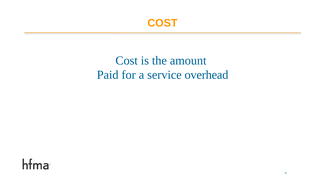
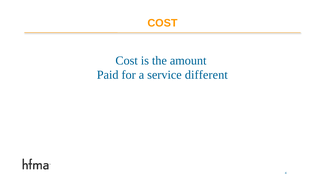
overhead: overhead -> different (206, 75)
